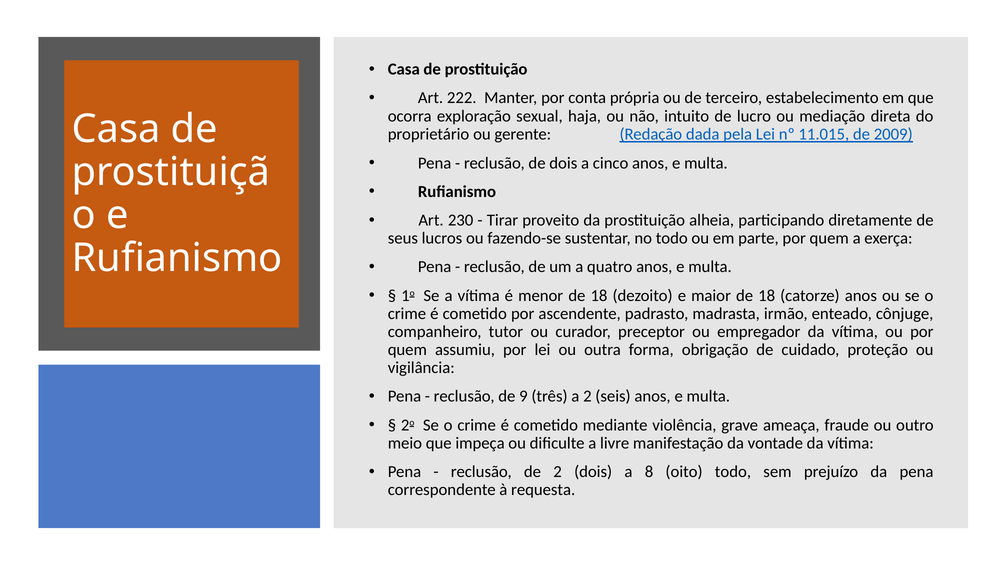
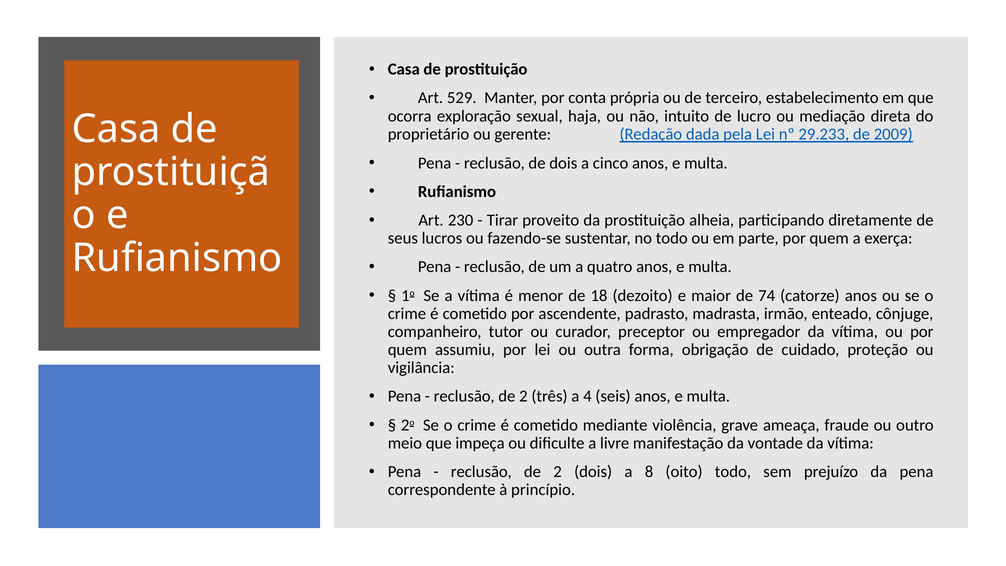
222: 222 -> 529 (462, 98)
11.015: 11.015 -> 29.233 (824, 134)
maior de 18: 18 -> 74 (767, 295)
9: 9 -> 2 (523, 396)
a 2: 2 -> 4 (587, 396)
requesta: requesta -> princípio (543, 490)
